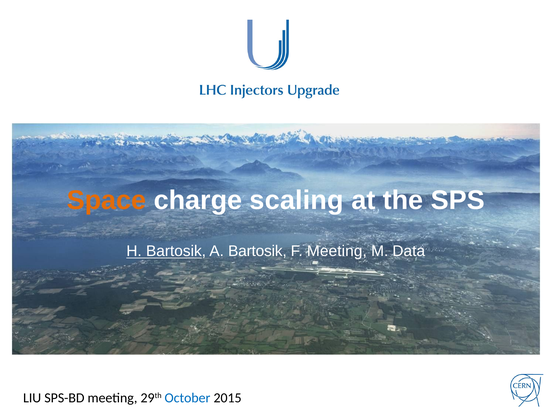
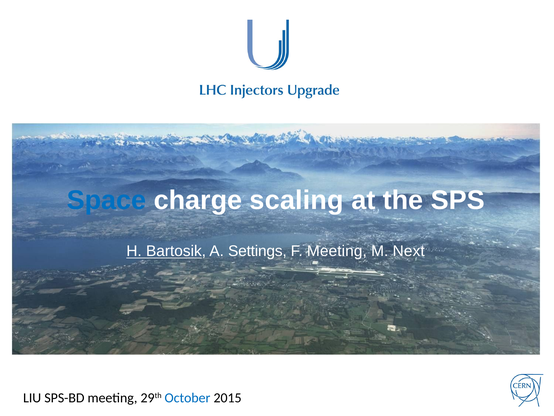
Space colour: orange -> blue (107, 200)
A Bartosik: Bartosik -> Settings (257, 251)
Data: Data -> Next (409, 251)
